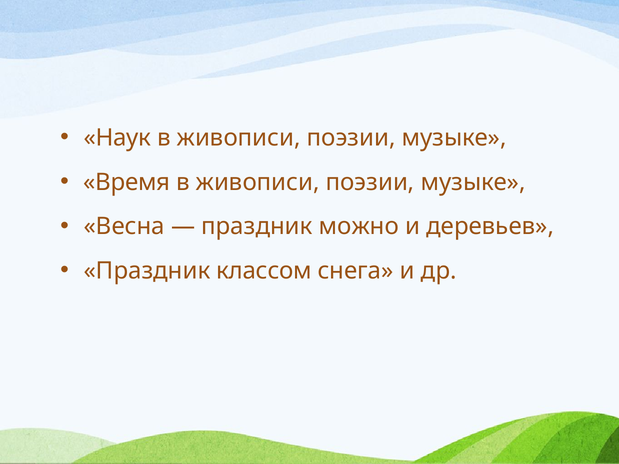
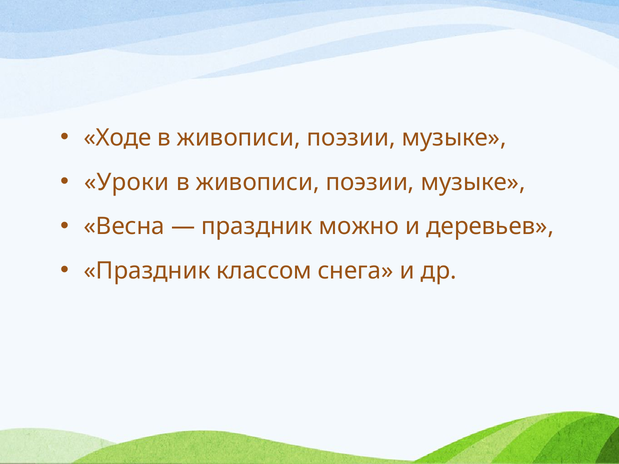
Наук: Наук -> Ходе (117, 138)
Время: Время -> Уроки (127, 182)
